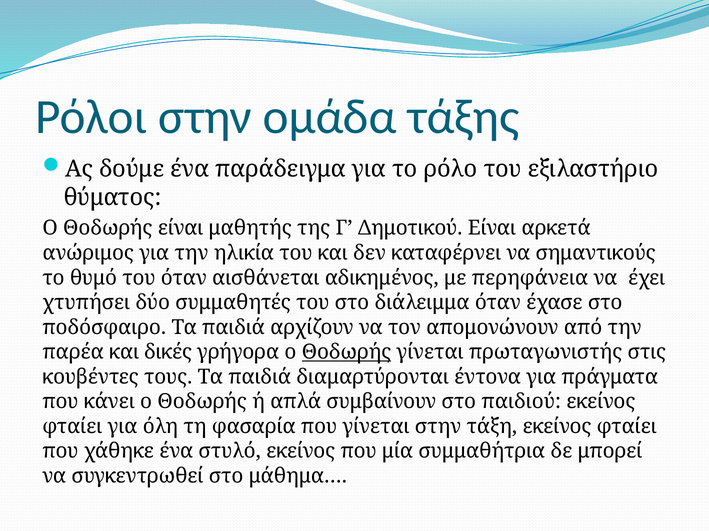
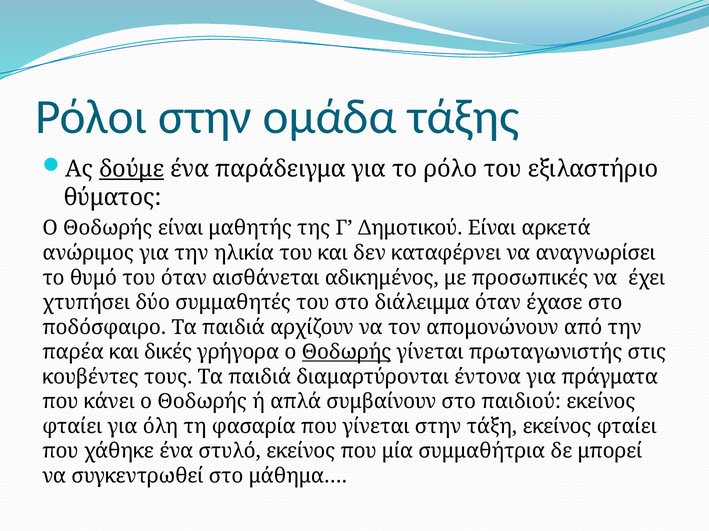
δούμε underline: none -> present (132, 169)
σημαντικούς: σημαντικούς -> αναγνωρίσει (596, 253)
περηφάνεια: περηφάνεια -> προσωπικές (530, 278)
